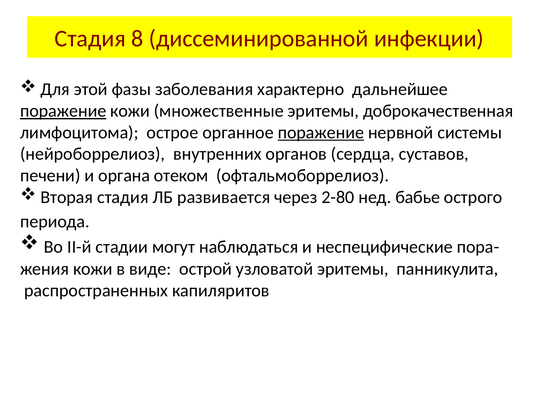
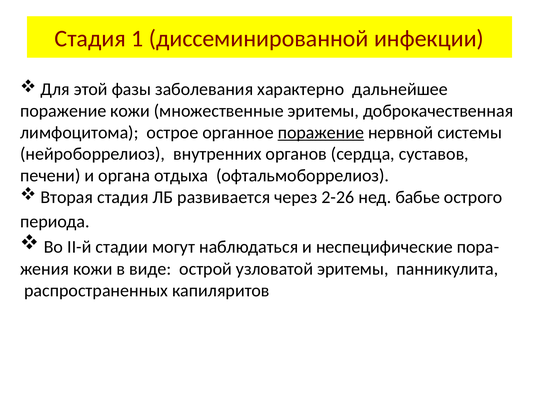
8: 8 -> 1 (137, 39)
поражение underline: present -> none (63, 111)
отеком: отеком -> отдыха (181, 176)
2-80: 2-80 -> 2-26 (338, 197)
